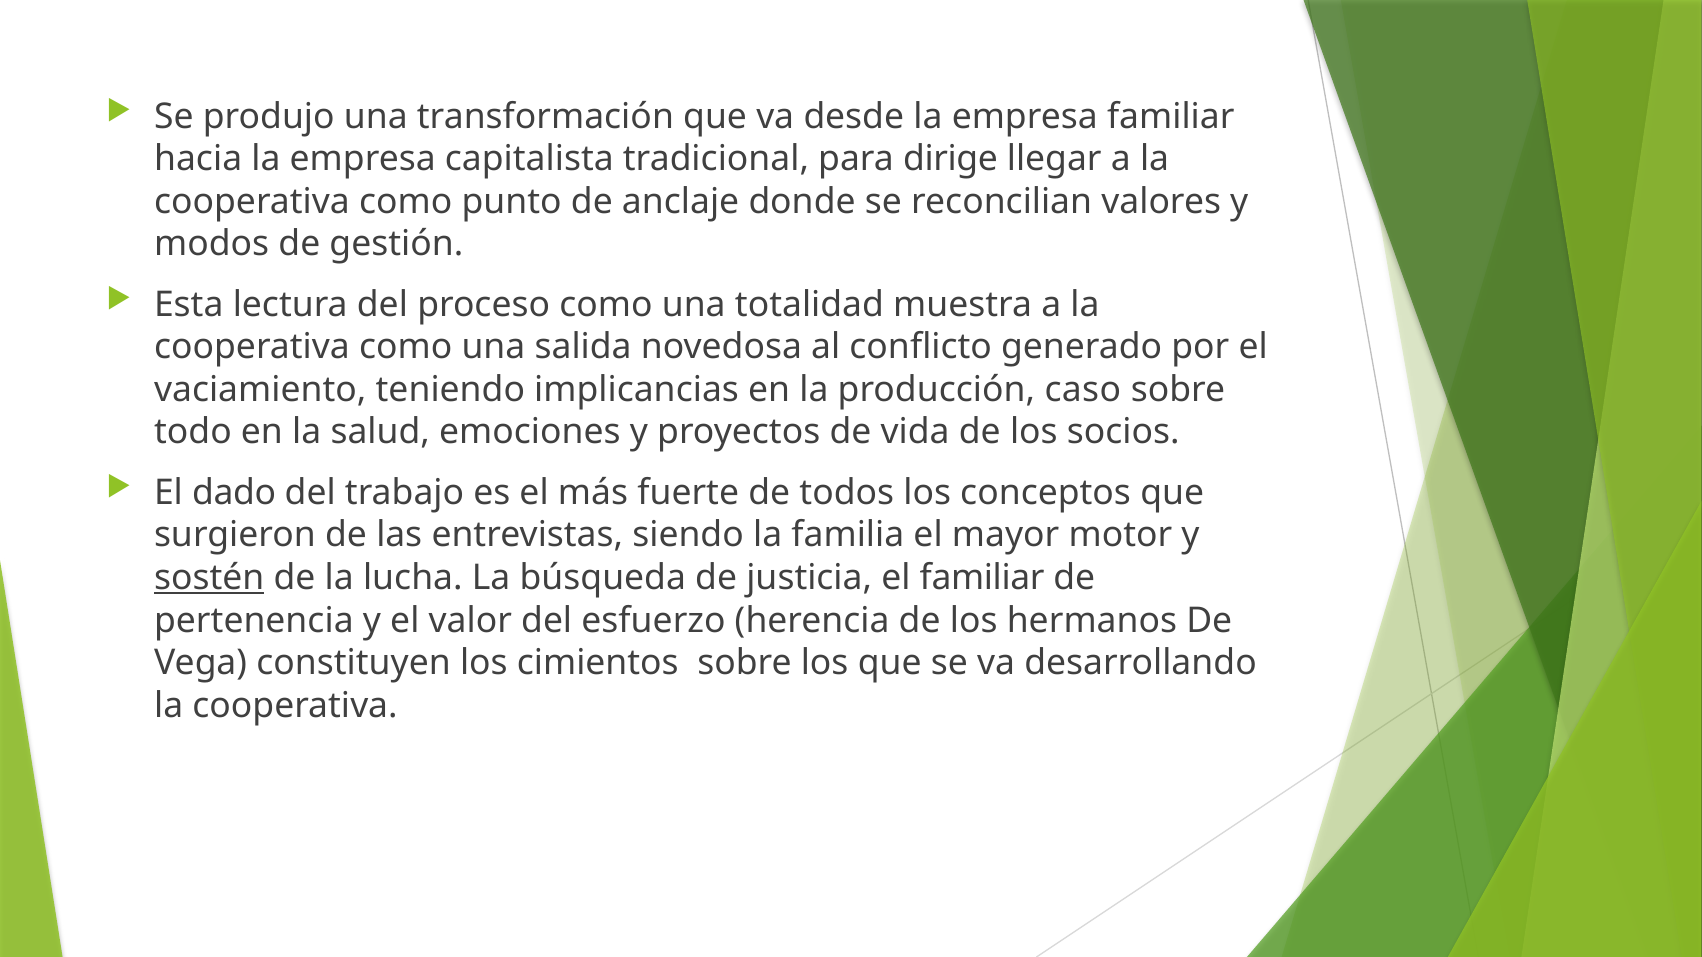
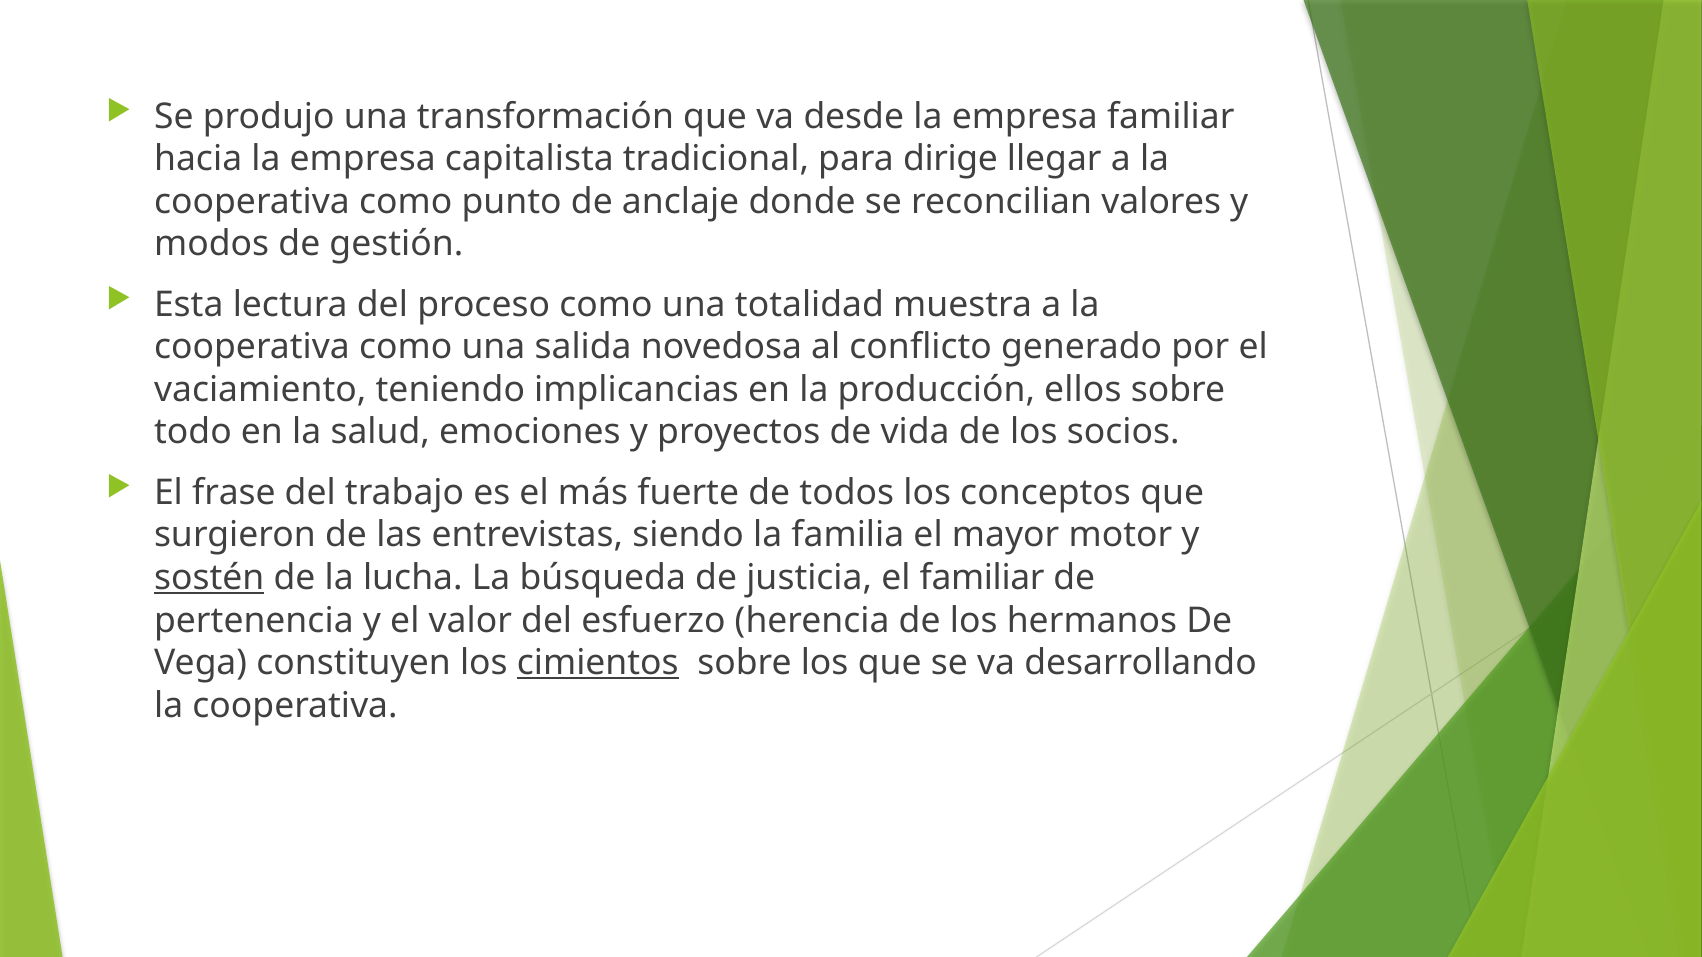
caso: caso -> ellos (1083, 390)
dado: dado -> frase (234, 493)
cimientos underline: none -> present (598, 663)
